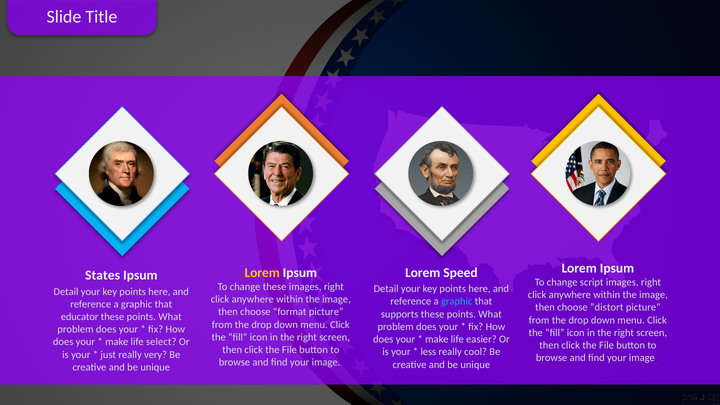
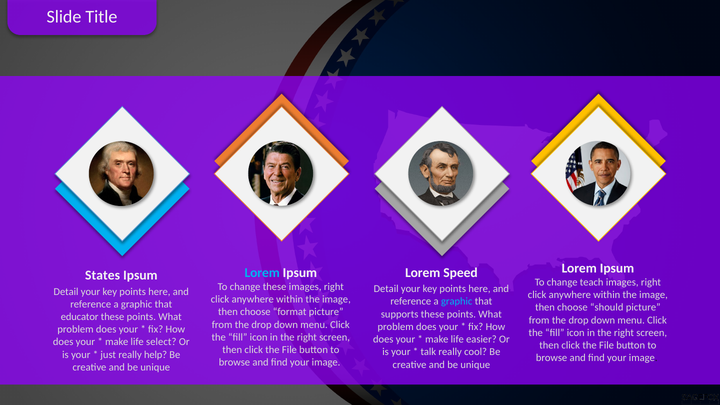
Lorem colour: yellow -> light blue (262, 273)
script: script -> teach (592, 282)
distort: distort -> should (607, 307)
less: less -> talk (428, 352)
very: very -> help (156, 355)
